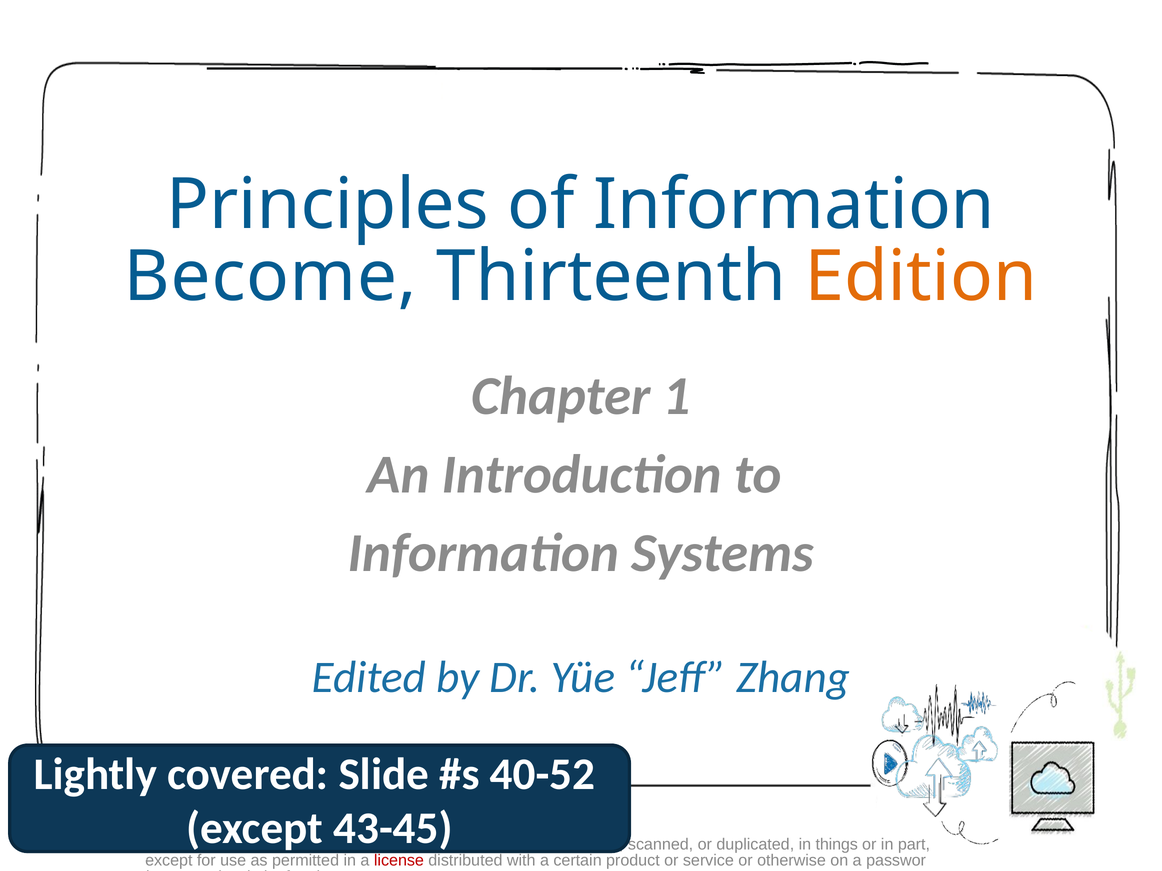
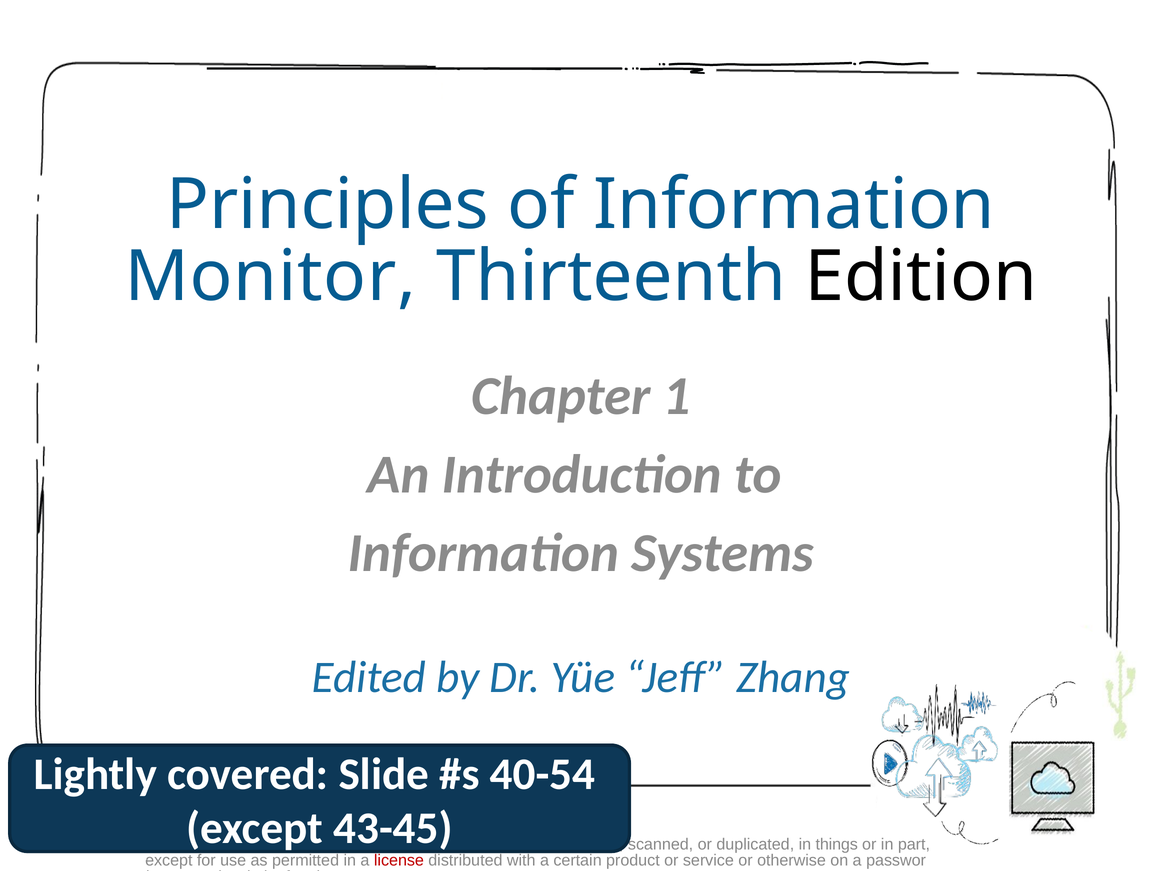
Become: Become -> Monitor (270, 277)
Edition colour: orange -> black (921, 277)
40-52: 40-52 -> 40-54 (542, 775)
